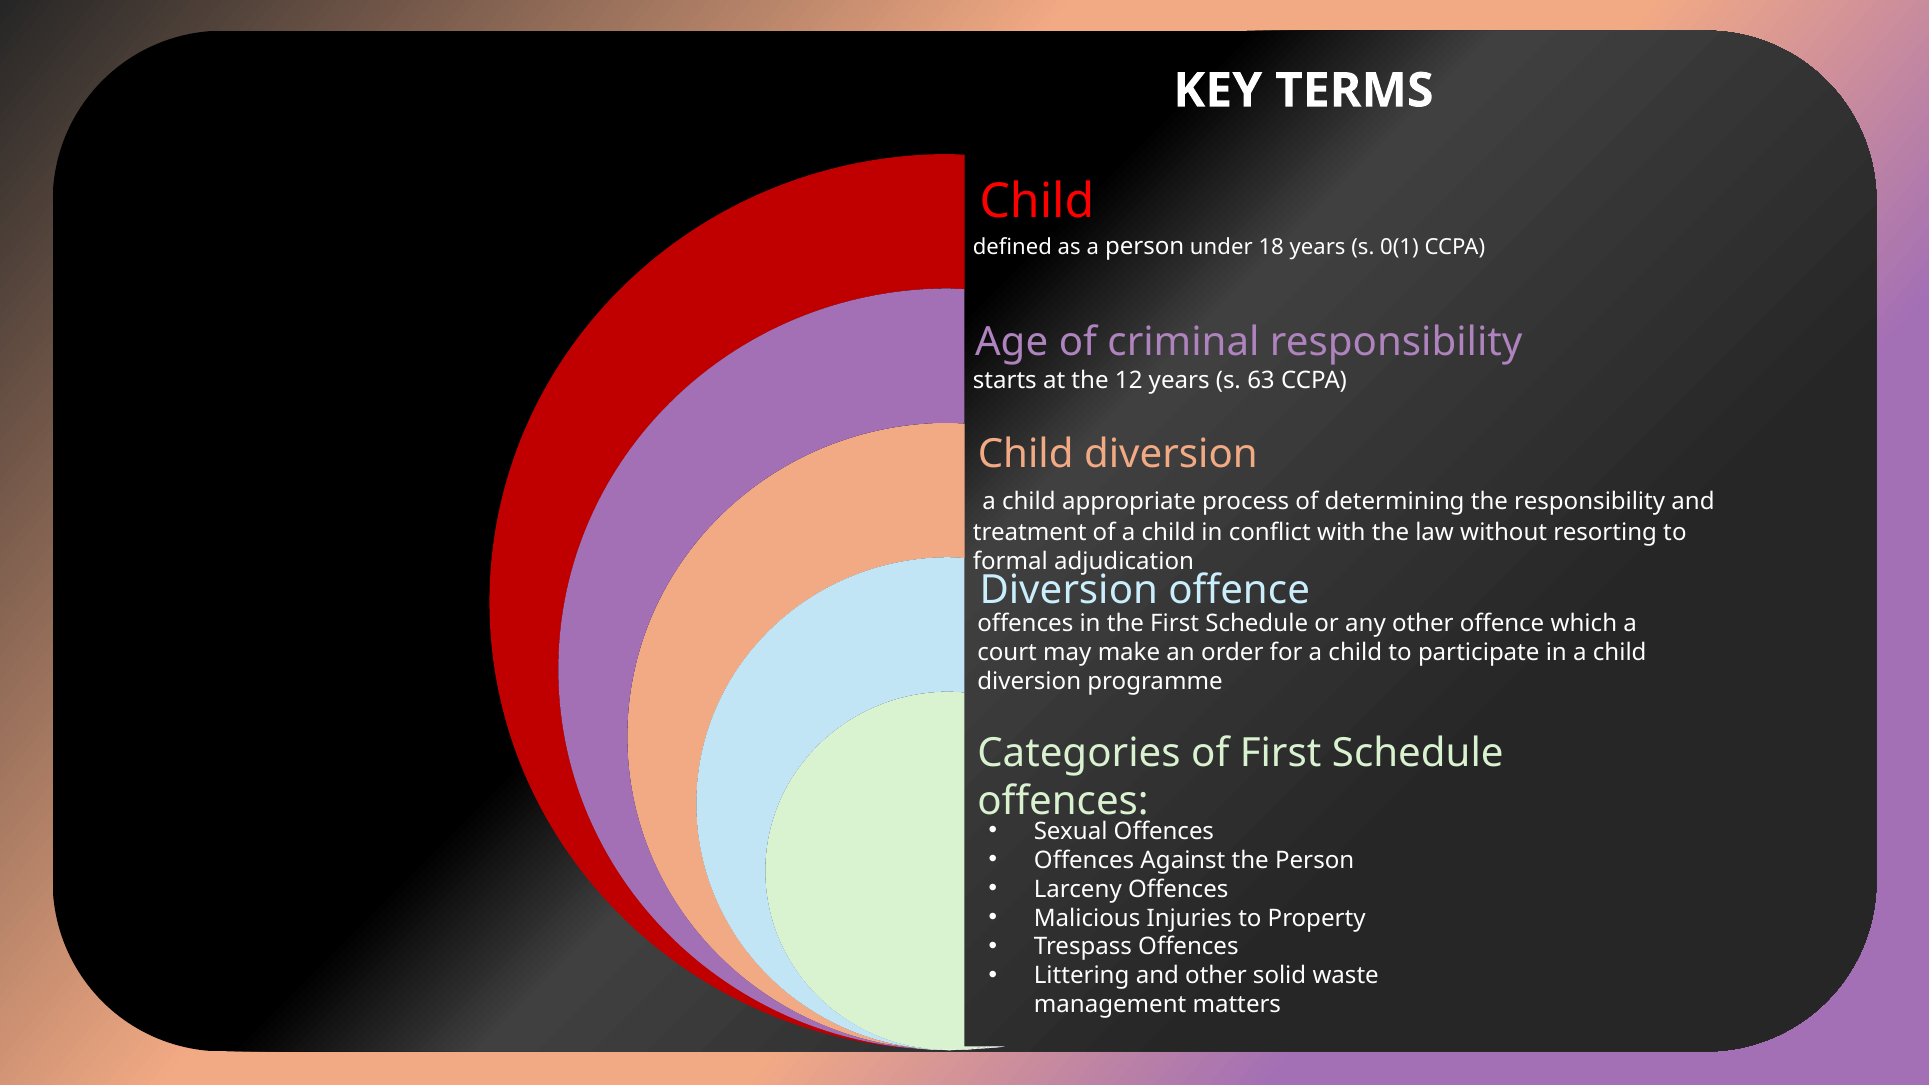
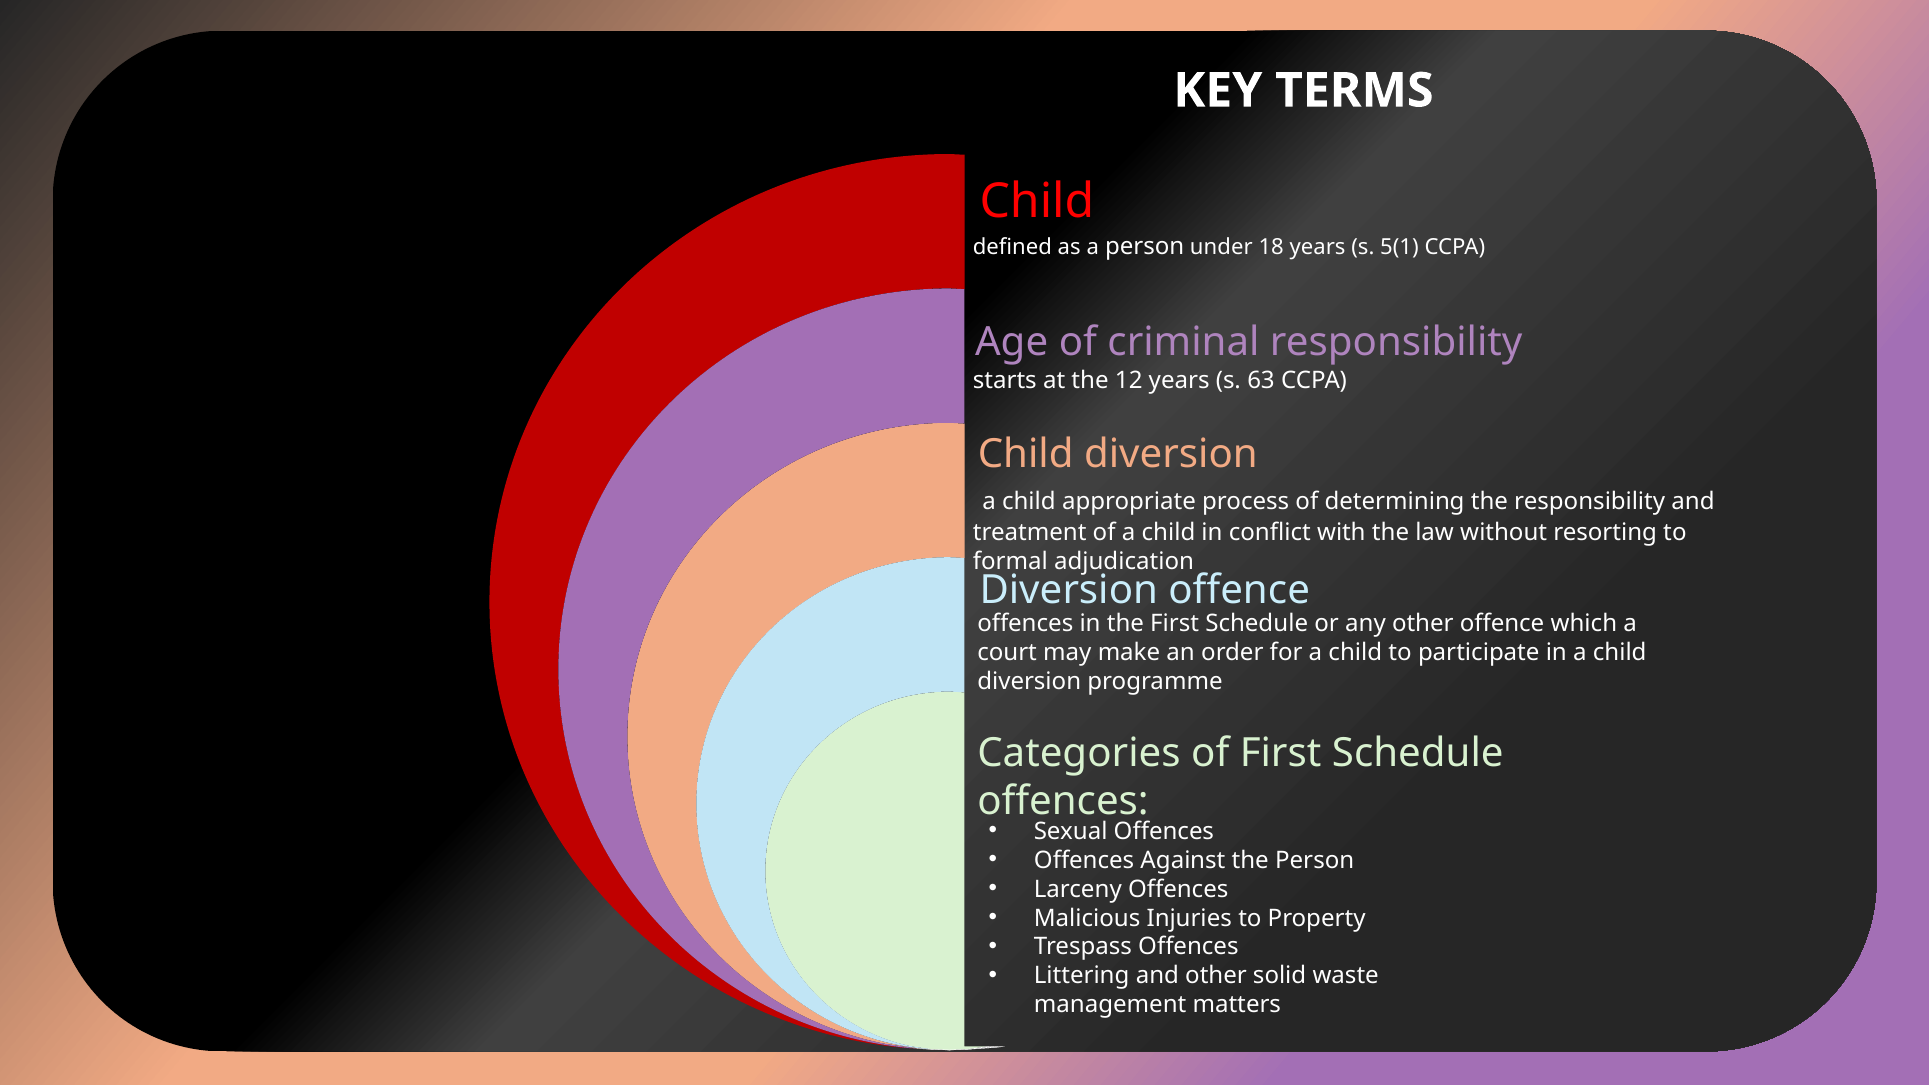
0(1: 0(1 -> 5(1 (1399, 247)
